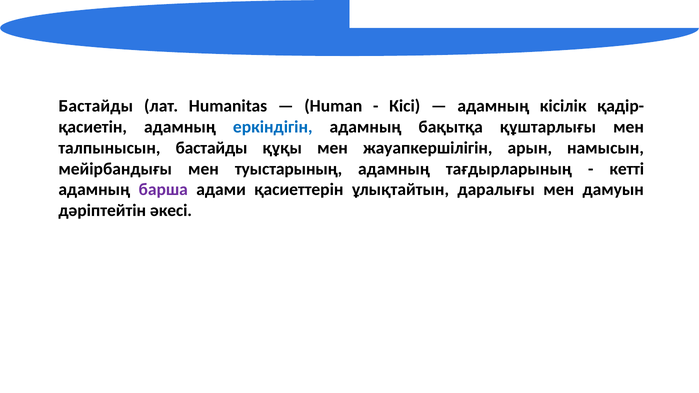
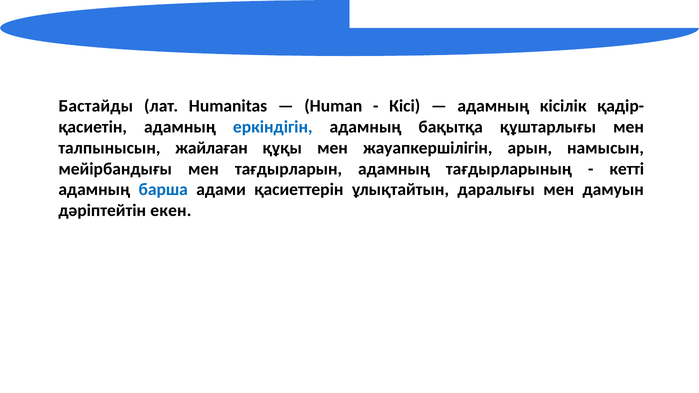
талпынысын бастайды: бастайды -> жайлаған (212, 148)
туыстарының: туыстарының -> тағдырларын (288, 169)
барша colour: purple -> blue (163, 190)
әкесі: әкесі -> екен (171, 211)
